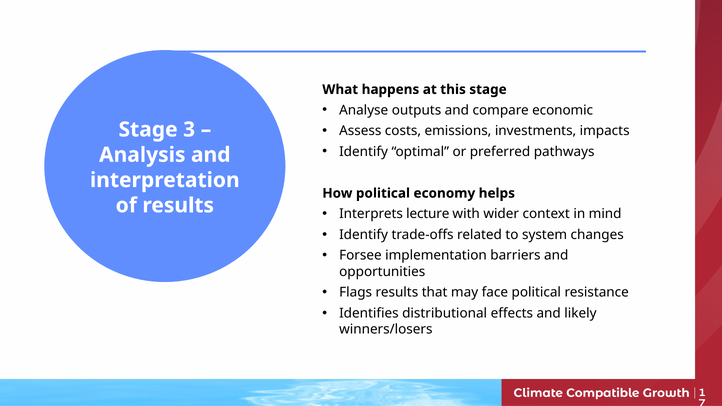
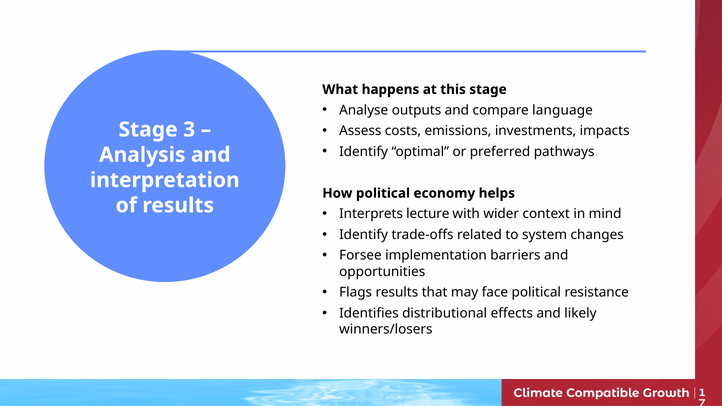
economic: economic -> language (563, 110)
